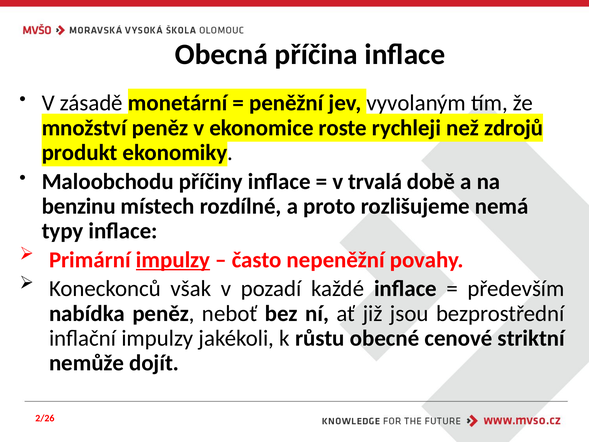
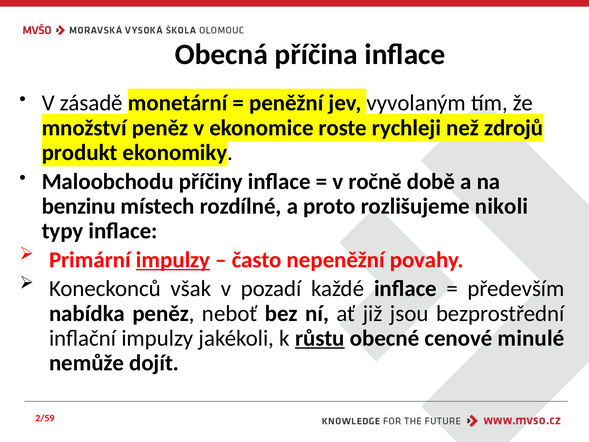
trvalá: trvalá -> ročně (375, 181)
nemá: nemá -> nikoli (502, 206)
růstu underline: none -> present (320, 338)
striktní: striktní -> minulé (531, 338)
2/26: 2/26 -> 2/59 (45, 418)
